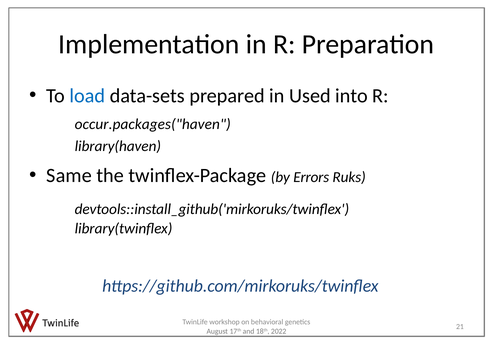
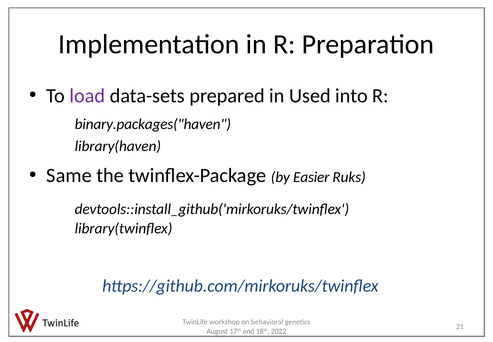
load colour: blue -> purple (87, 95)
occur.packages("haven: occur.packages("haven -> binary.packages("haven (153, 124)
Errors: Errors -> Easier (311, 177)
